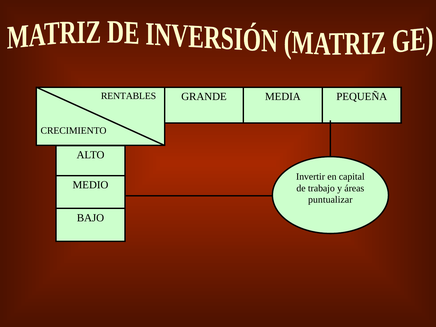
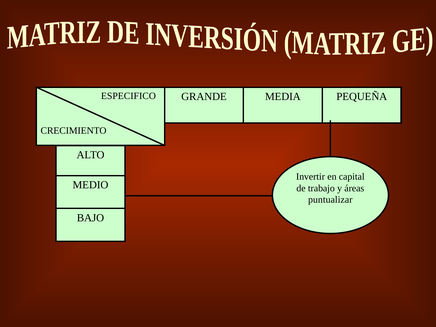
RENTABLES: RENTABLES -> ESPECIFICO (128, 96)
